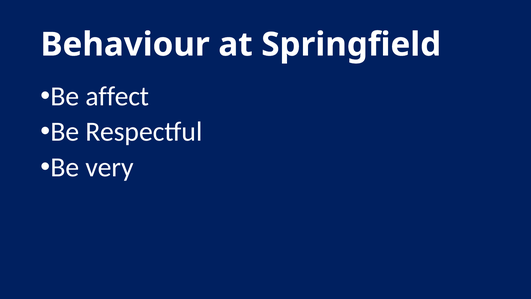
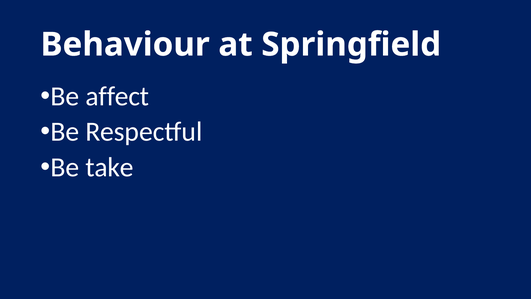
very: very -> take (110, 167)
